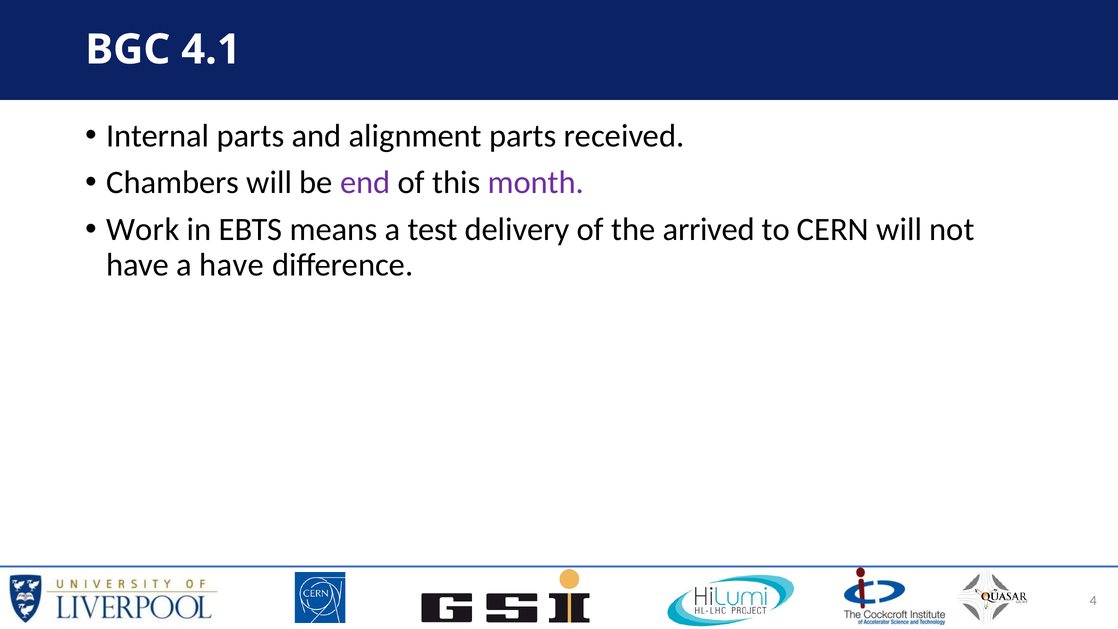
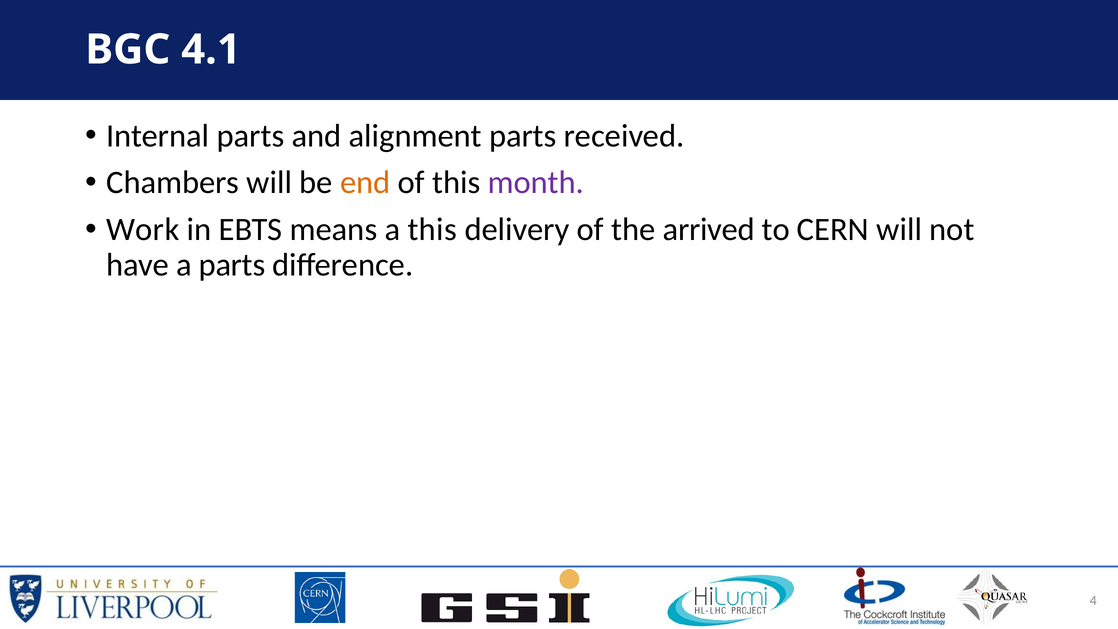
end colour: purple -> orange (365, 183)
a test: test -> this (432, 230)
a have: have -> parts (232, 265)
